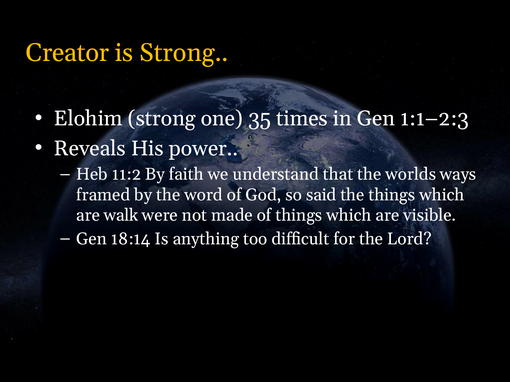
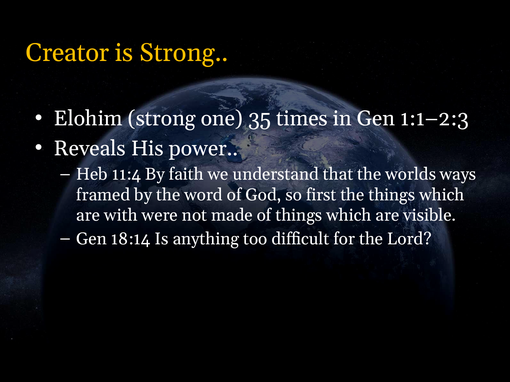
11:2: 11:2 -> 11:4 (127, 175)
said: said -> first (321, 195)
walk: walk -> with (121, 215)
